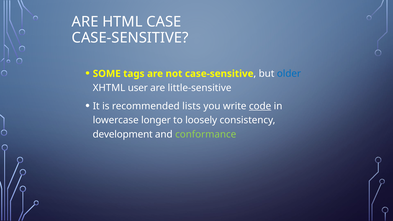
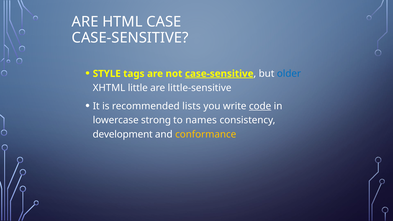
SOME: SOME -> STYLE (107, 74)
case-sensitive underline: none -> present (219, 74)
user: user -> little (138, 88)
longer: longer -> strong (156, 120)
loosely: loosely -> names (201, 120)
conformance colour: light green -> yellow (206, 134)
